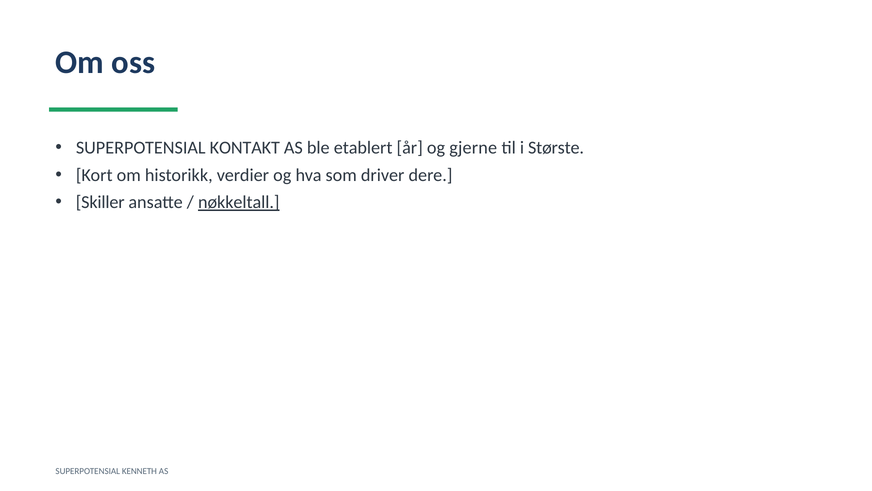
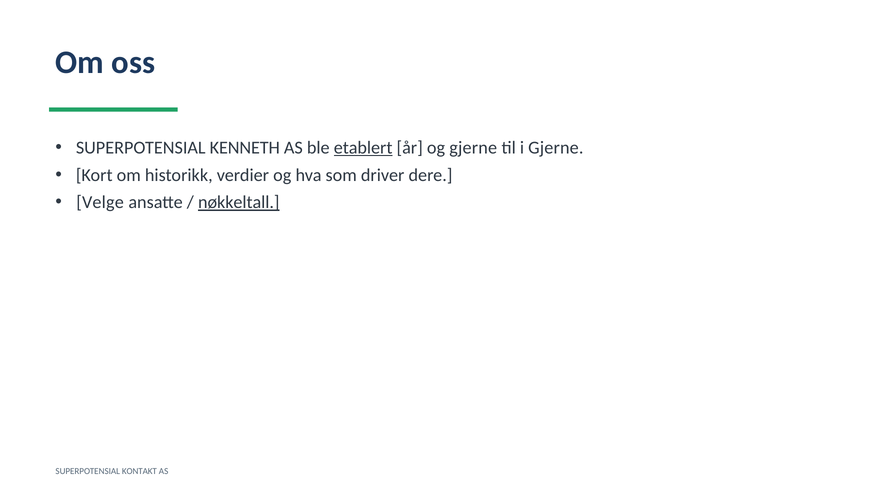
KONTAKT: KONTAKT -> KENNETH (245, 148)
etablert underline: none -> present (363, 148)
i Største: Største -> Gjerne (556, 148)
Skiller: Skiller -> Velge (100, 202)
KENNETH: KENNETH -> KONTAKT (139, 471)
